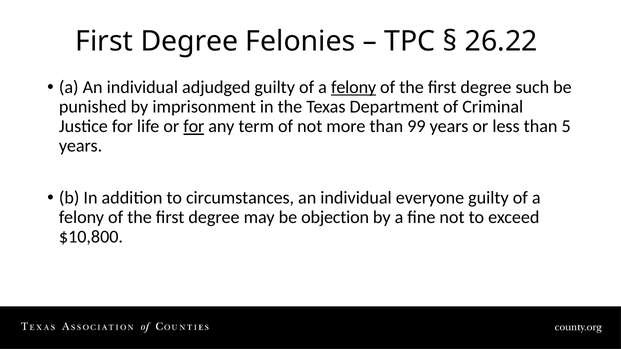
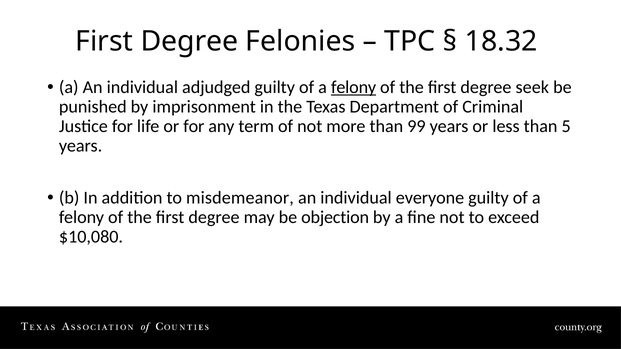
26.22: 26.22 -> 18.32 (501, 42)
such: such -> seek (532, 88)
for underline: present -> none (194, 127)
circumstances: circumstances -> misdemeanor (240, 198)
$10,800: $10,800 -> $10,080 (91, 237)
